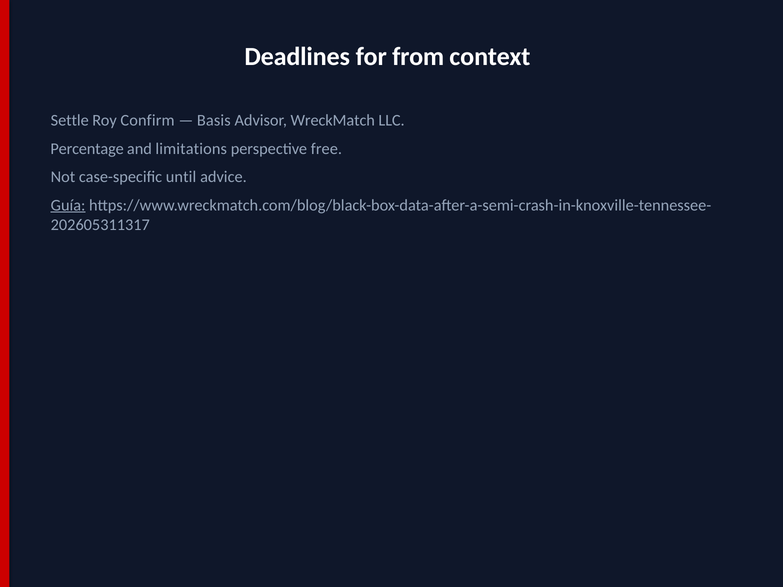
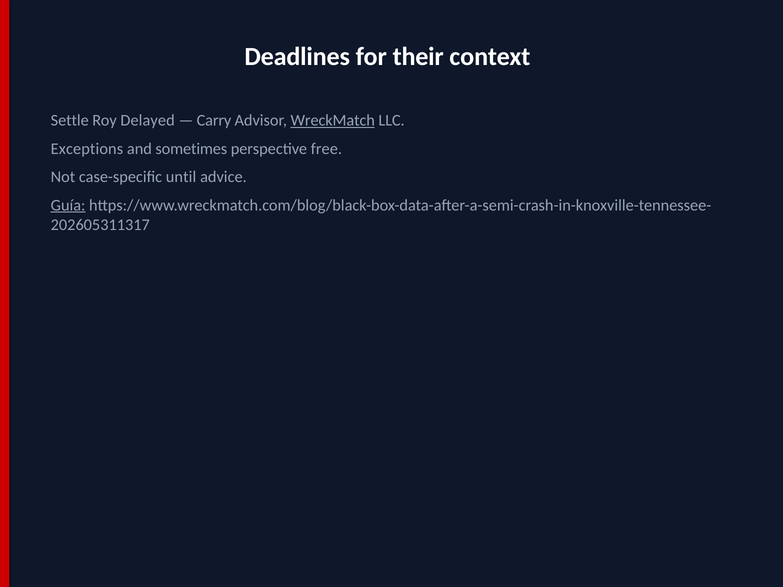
from: from -> their (418, 57)
Confirm: Confirm -> Delayed (148, 120)
Basis: Basis -> Carry (214, 120)
WreckMatch underline: none -> present (333, 120)
Percentage: Percentage -> Exceptions (87, 149)
limitations: limitations -> sometimes (191, 149)
